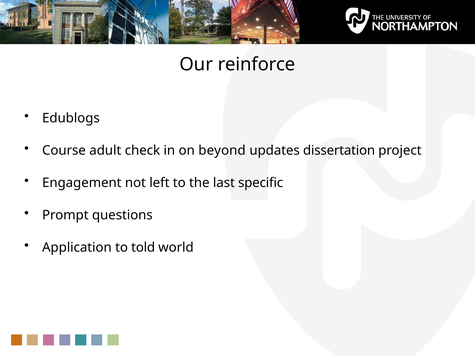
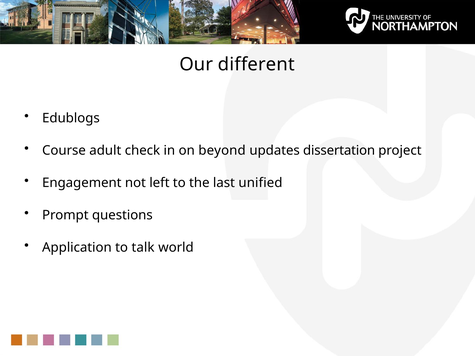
reinforce: reinforce -> different (256, 64)
specific: specific -> unified (260, 183)
told: told -> talk (143, 248)
